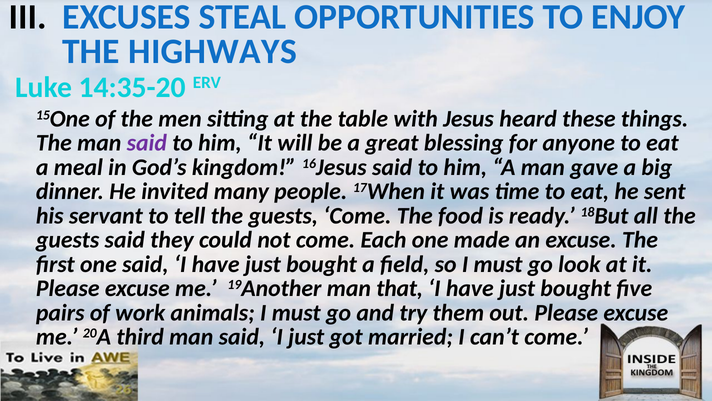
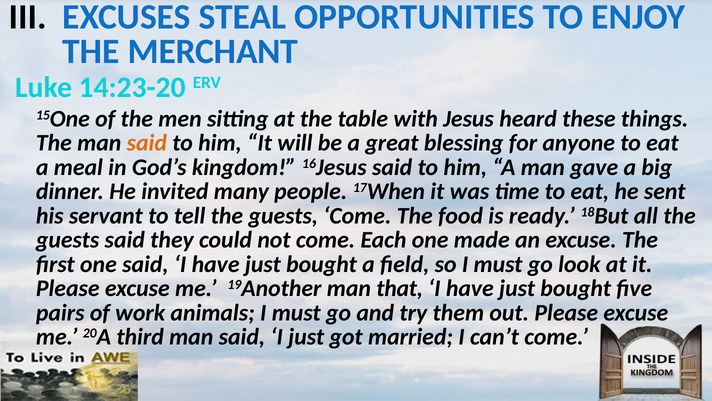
HIGHWAYS: HIGHWAYS -> MERCHANT (213, 51)
14:35-20: 14:35-20 -> 14:23-20 (132, 87)
said colour: purple -> orange (147, 143)
